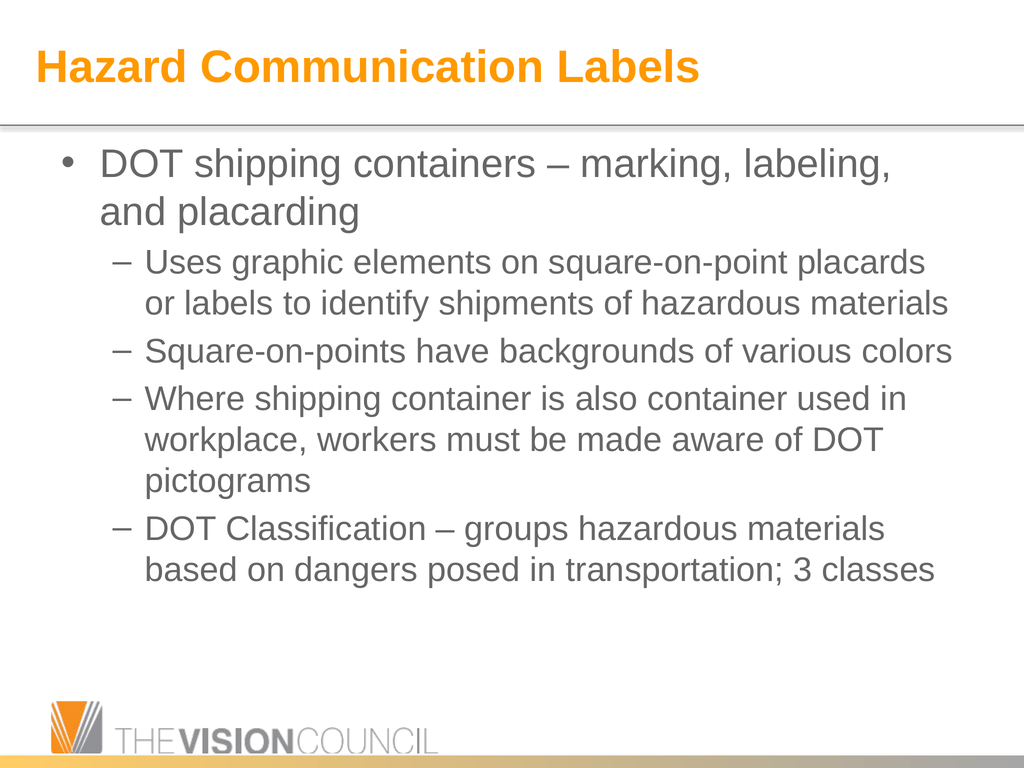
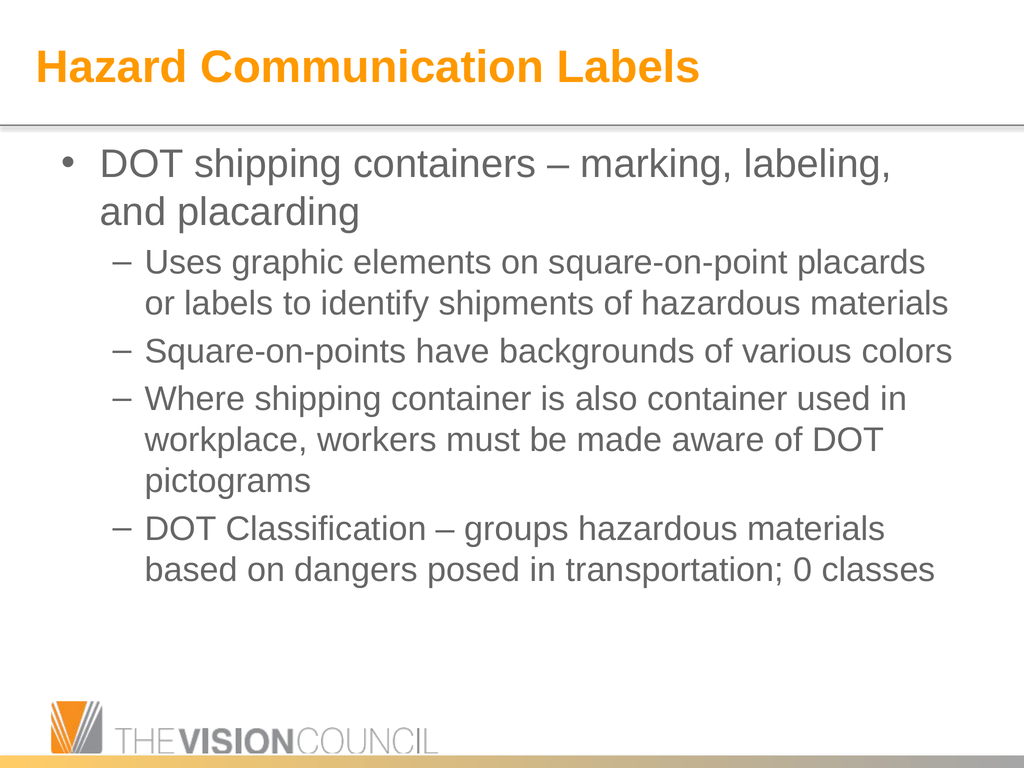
3: 3 -> 0 (803, 570)
